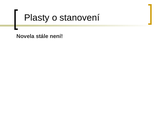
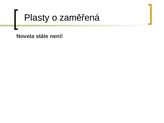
stanovení: stanovení -> zaměřená (80, 18)
